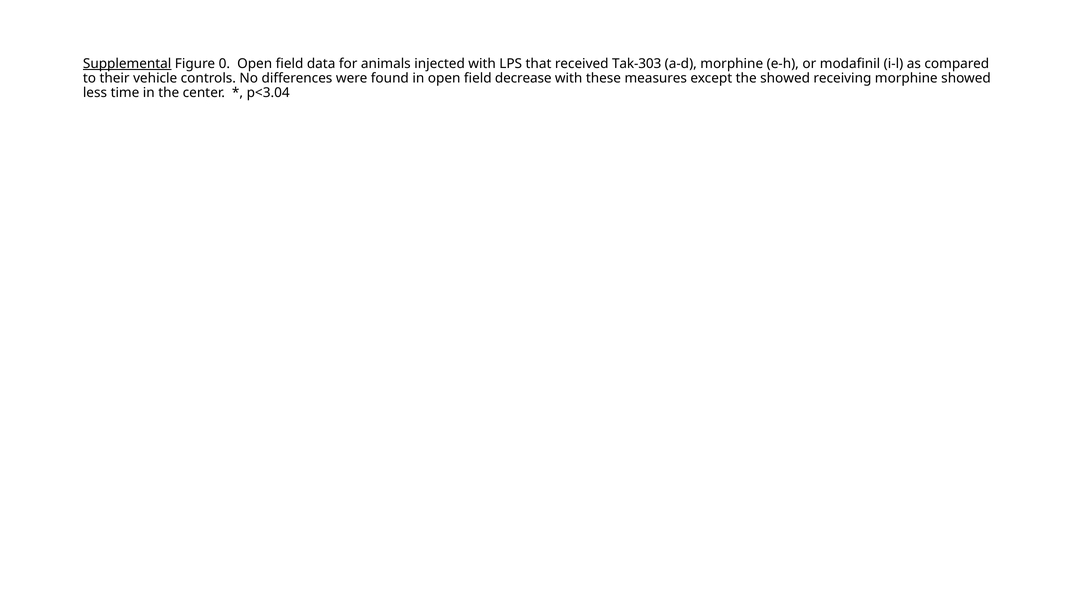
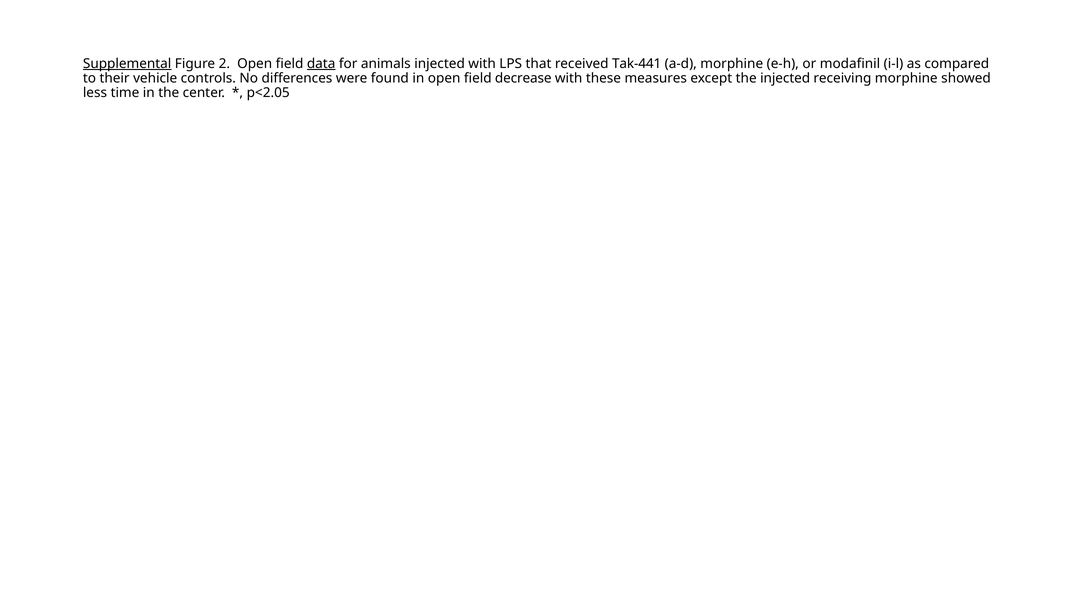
0: 0 -> 2 (224, 64)
data underline: none -> present (321, 64)
Tak-303: Tak-303 -> Tak-441 (637, 64)
the showed: showed -> injected (785, 78)
p<3.04: p<3.04 -> p<2.05 (268, 93)
